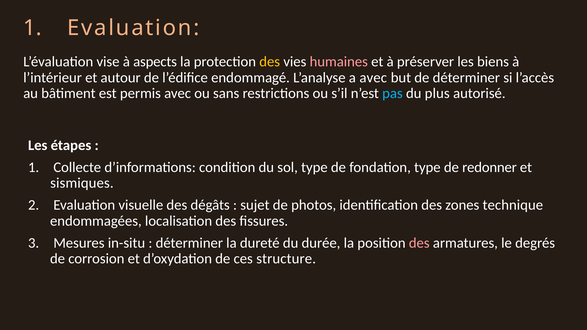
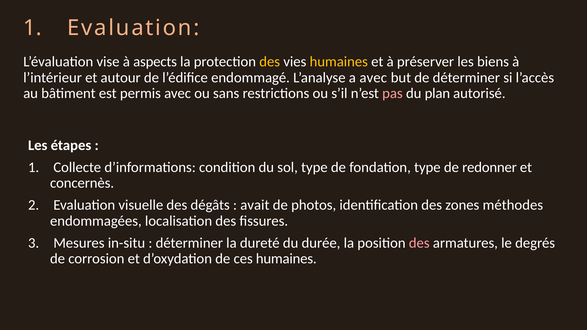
humaines colour: pink -> yellow (339, 62)
pas colour: light blue -> pink (392, 93)
plus: plus -> plan (437, 93)
sismiques: sismiques -> concernès (82, 183)
sujet: sujet -> avait (255, 205)
technique: technique -> méthodes (513, 205)
ces structure: structure -> humaines (286, 259)
